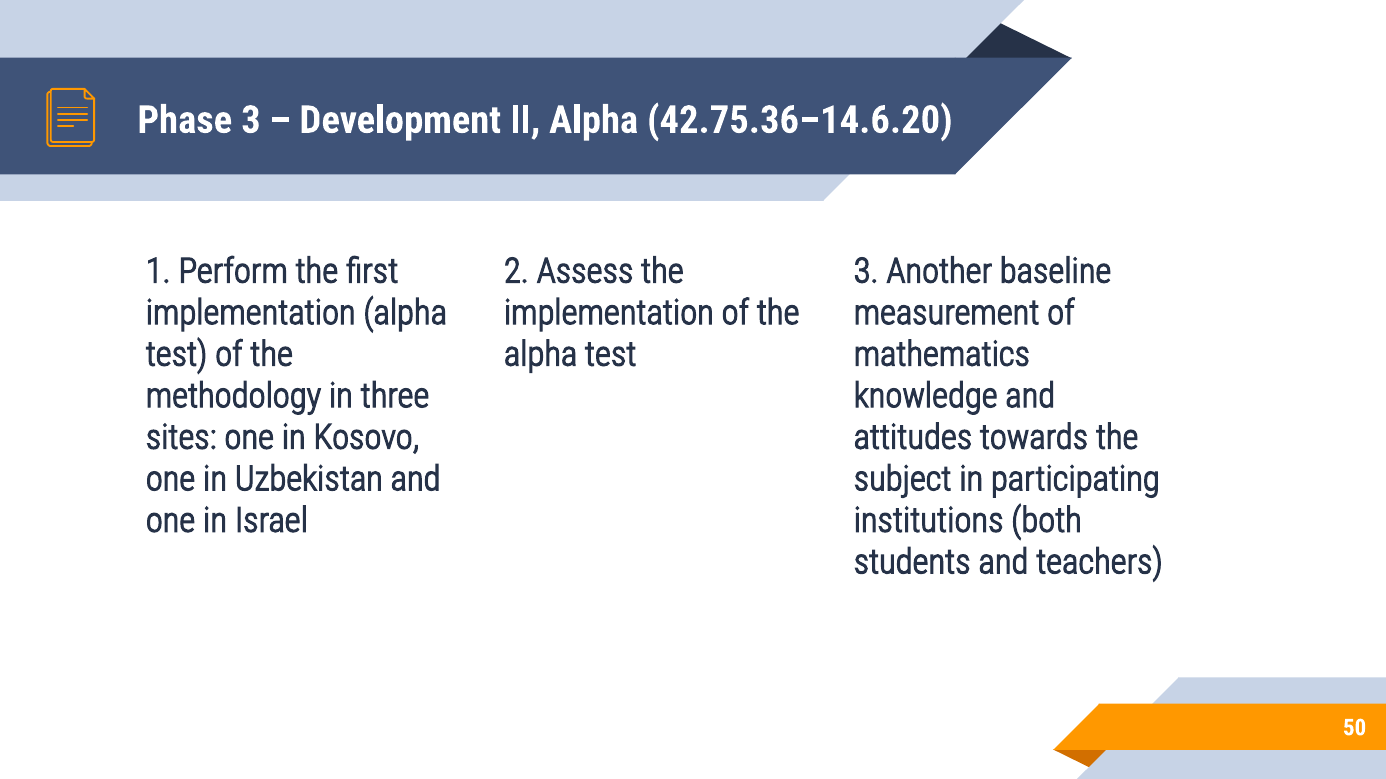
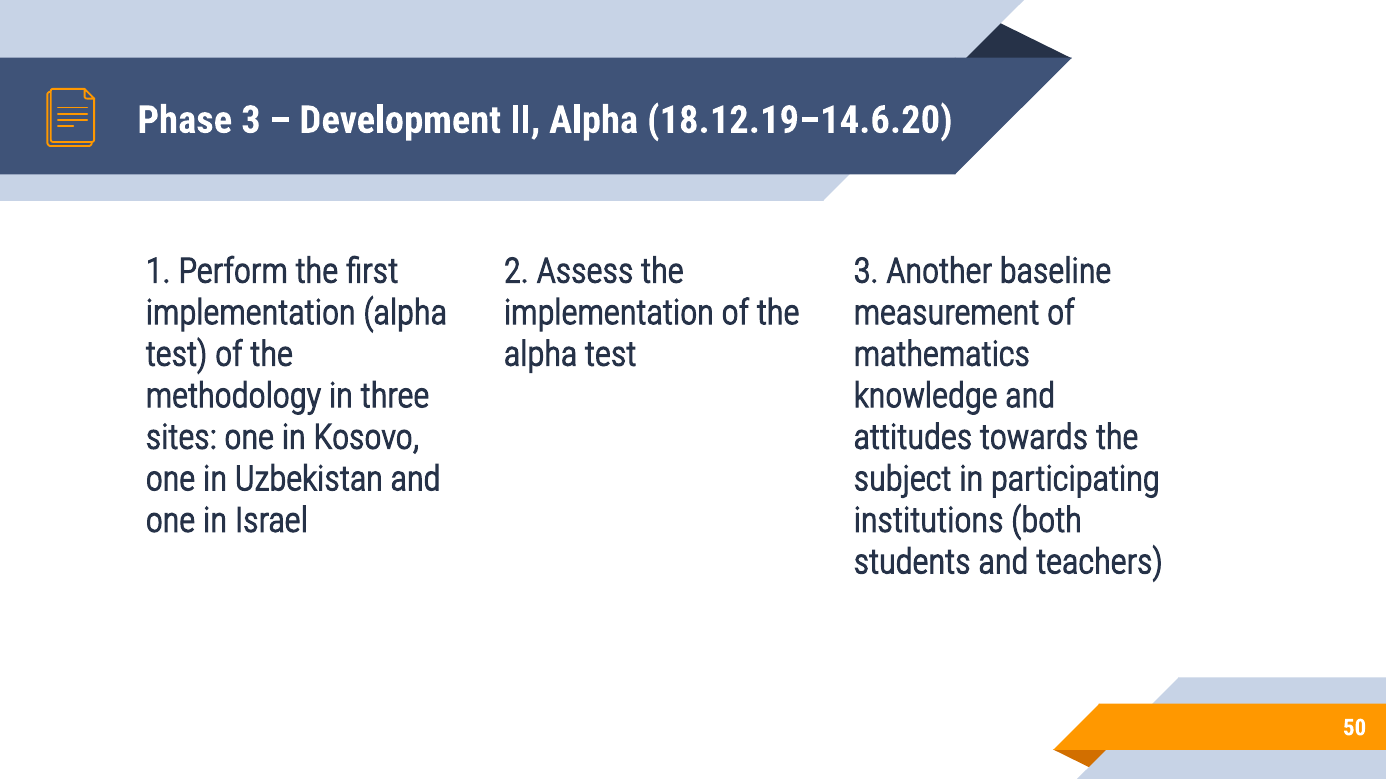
42.75.36–14.6.20: 42.75.36–14.6.20 -> 18.12.19–14.6.20 (800, 120)
